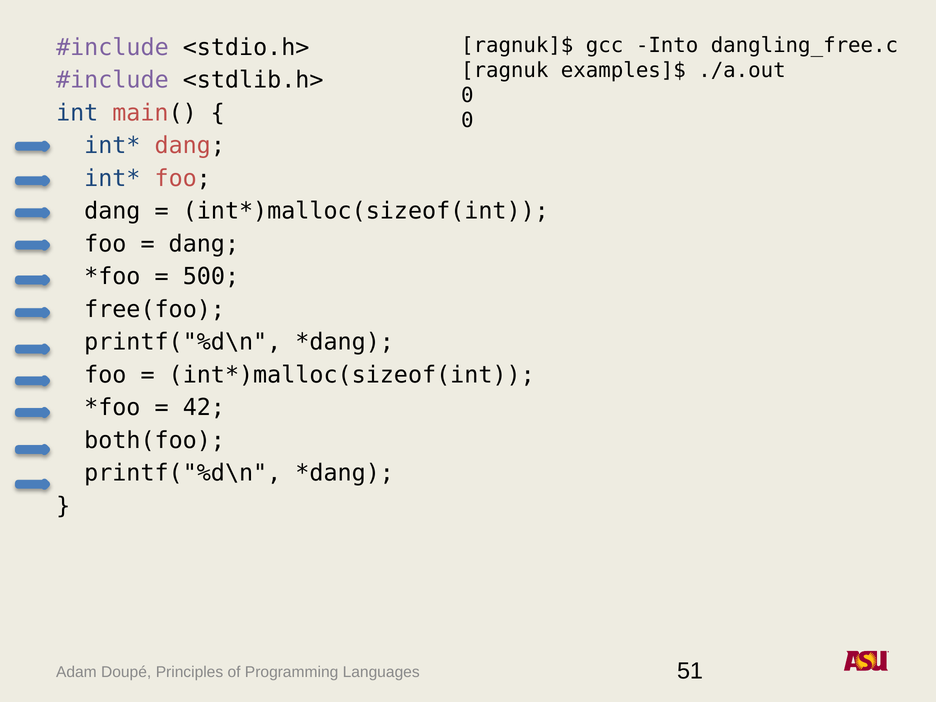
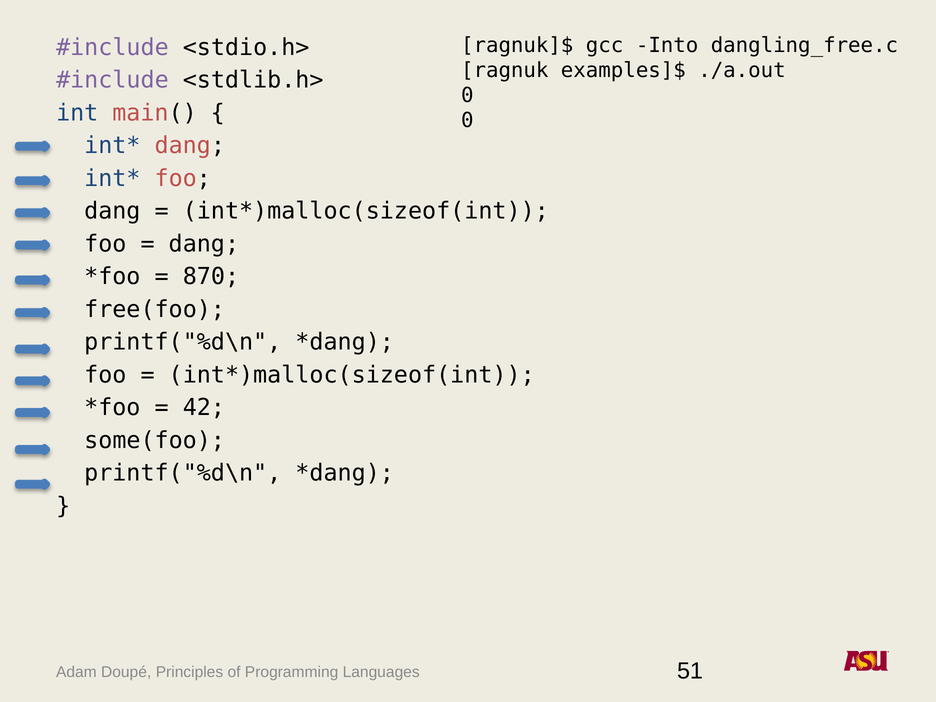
500: 500 -> 870 (211, 277)
both(foo: both(foo -> some(foo (155, 440)
